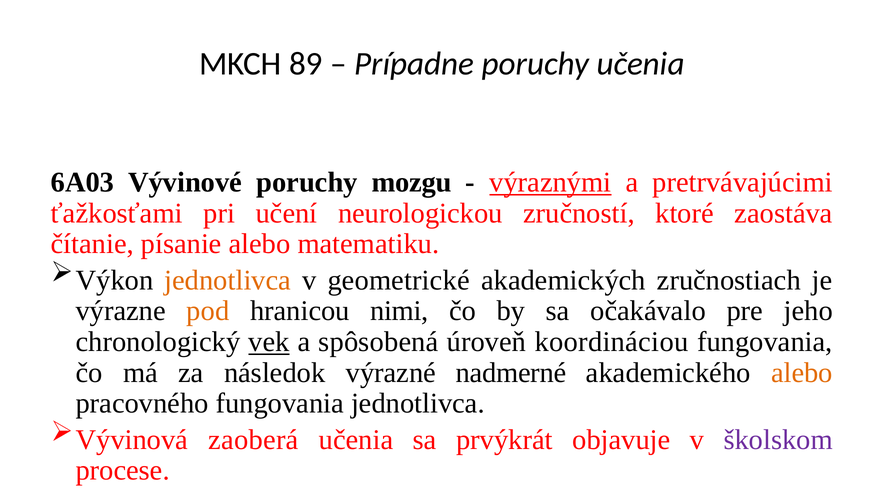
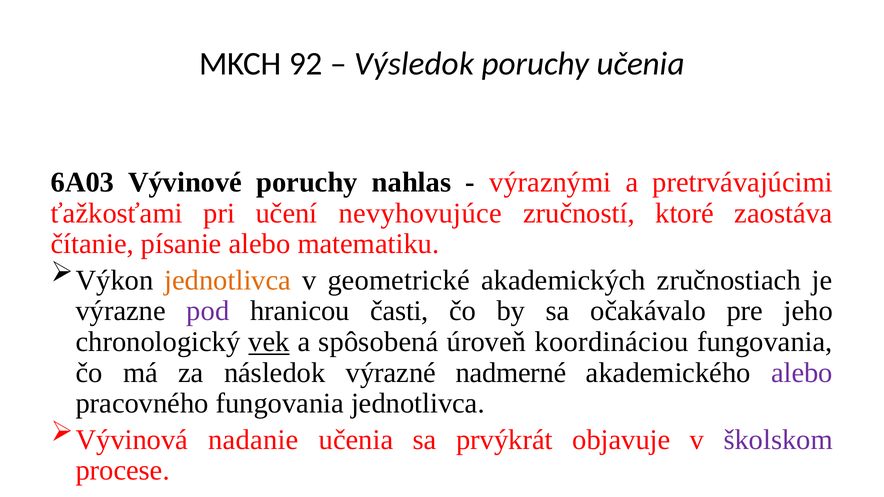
89: 89 -> 92 (306, 64)
Prípadne: Prípadne -> Výsledok (414, 64)
mozgu: mozgu -> nahlas (412, 182)
výraznými underline: present -> none (550, 182)
neurologickou: neurologickou -> nevyhovujúce (420, 213)
pod colour: orange -> purple (208, 311)
nimi: nimi -> časti (399, 311)
alebo colour: orange -> purple (802, 373)
zaoberá: zaoberá -> nadanie (253, 440)
